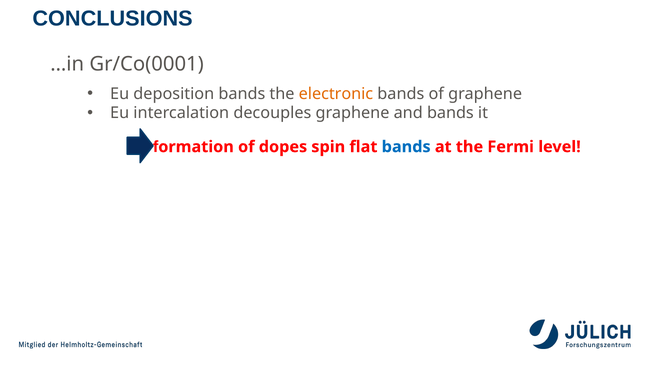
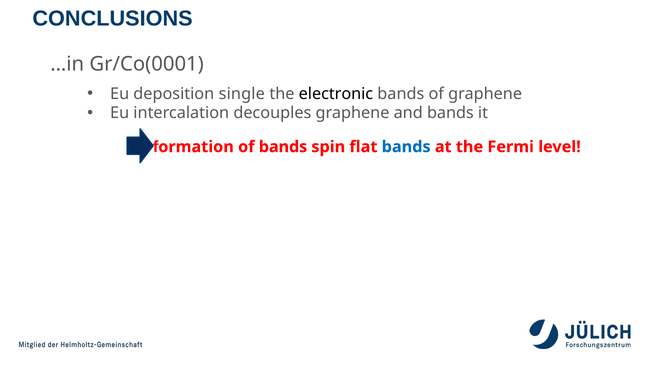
deposition bands: bands -> single (242, 94)
electronic colour: orange -> black (336, 94)
of dopes: dopes -> bands (283, 147)
